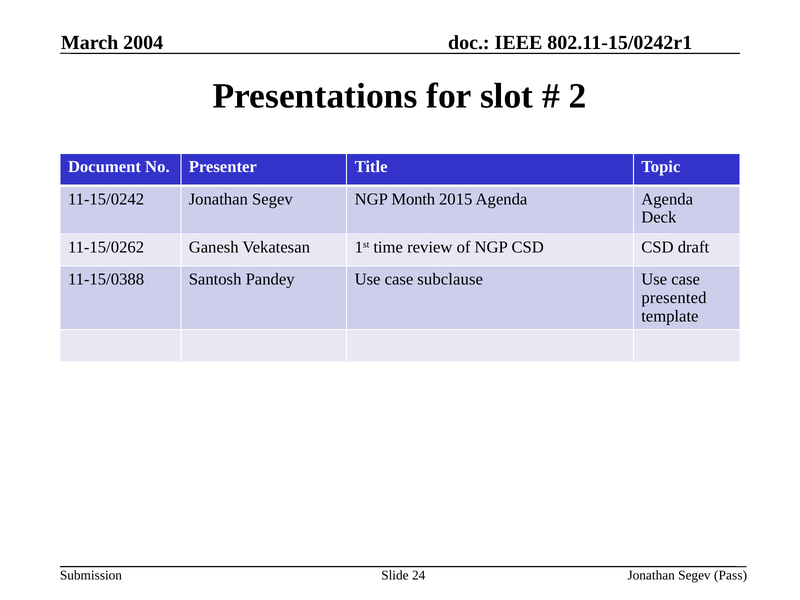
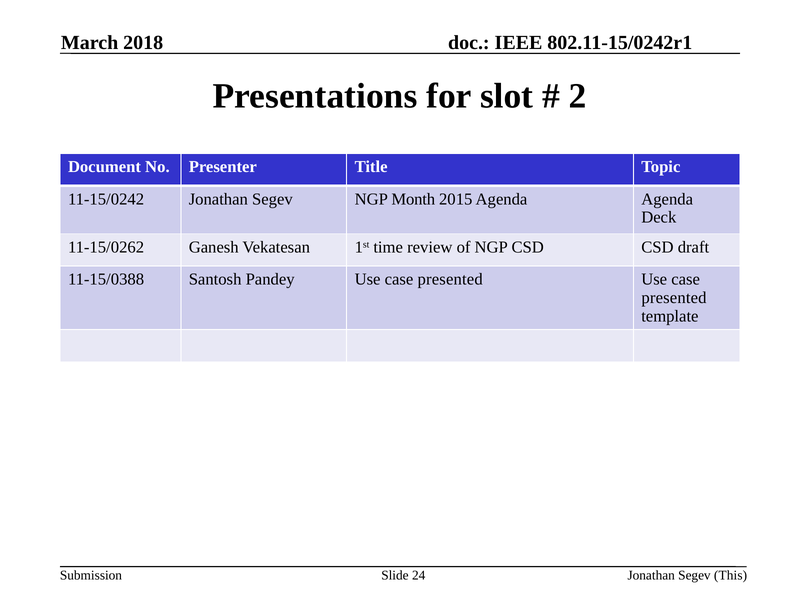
2004: 2004 -> 2018 (143, 43)
Pandey Use case subclause: subclause -> presented (450, 279)
Pass: Pass -> This (731, 575)
